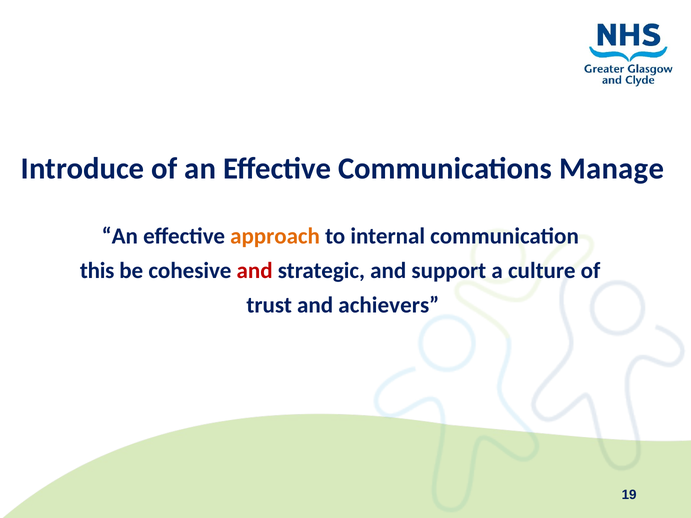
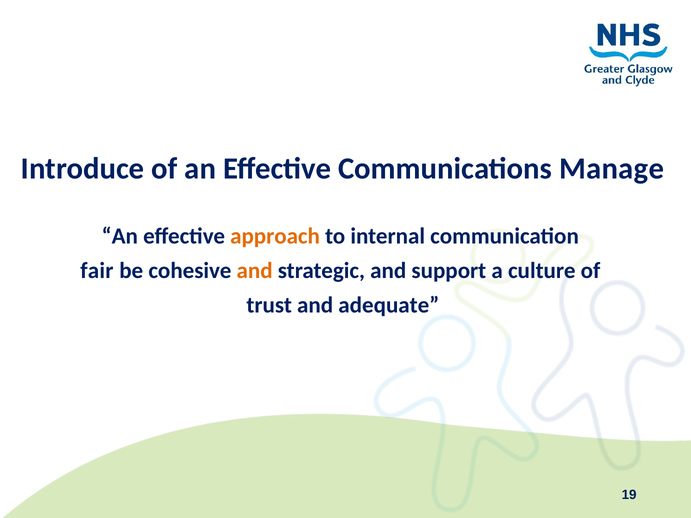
this: this -> fair (97, 271)
and colour: red -> orange (255, 271)
achievers: achievers -> adequate (389, 305)
